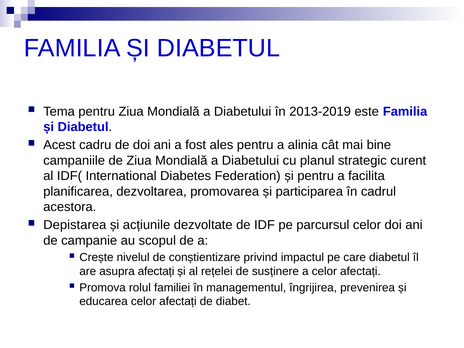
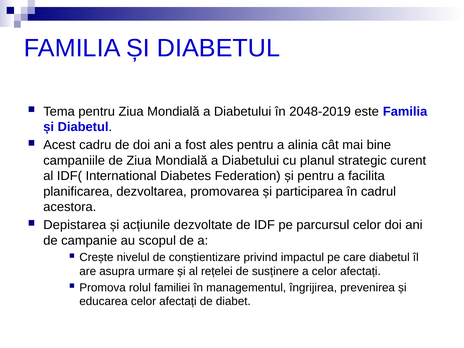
2013-2019: 2013-2019 -> 2048-2019 (320, 111)
asupra afectați: afectați -> urmare (156, 271)
